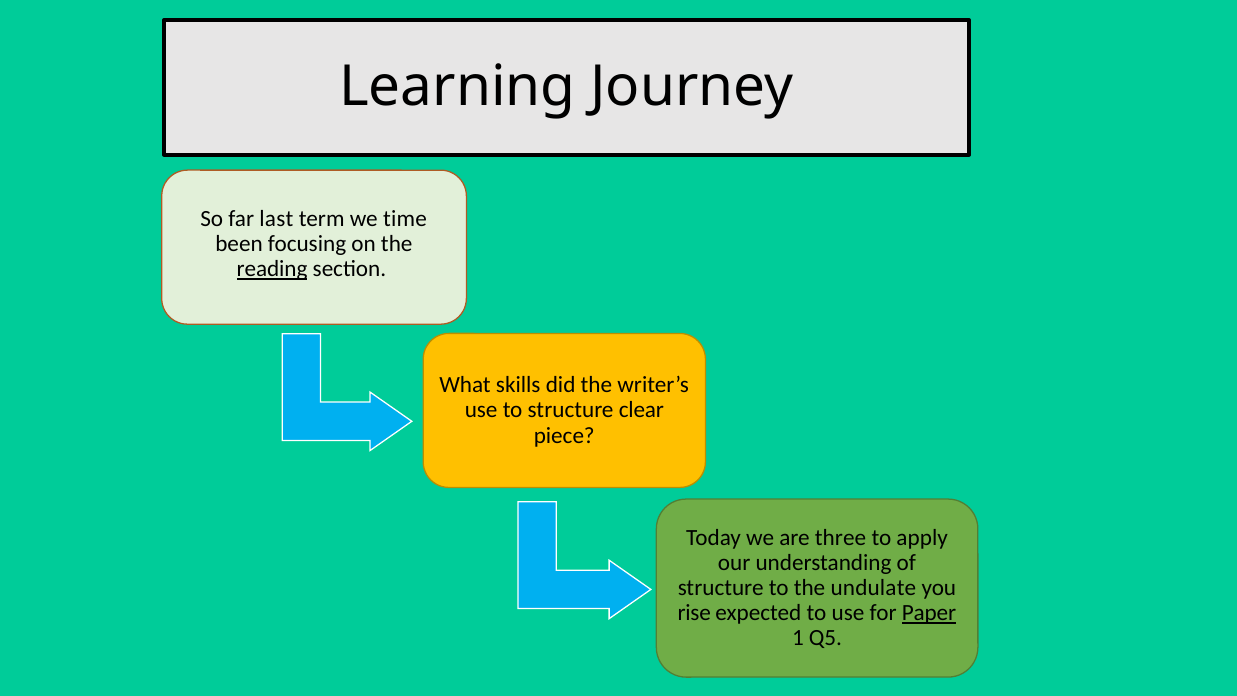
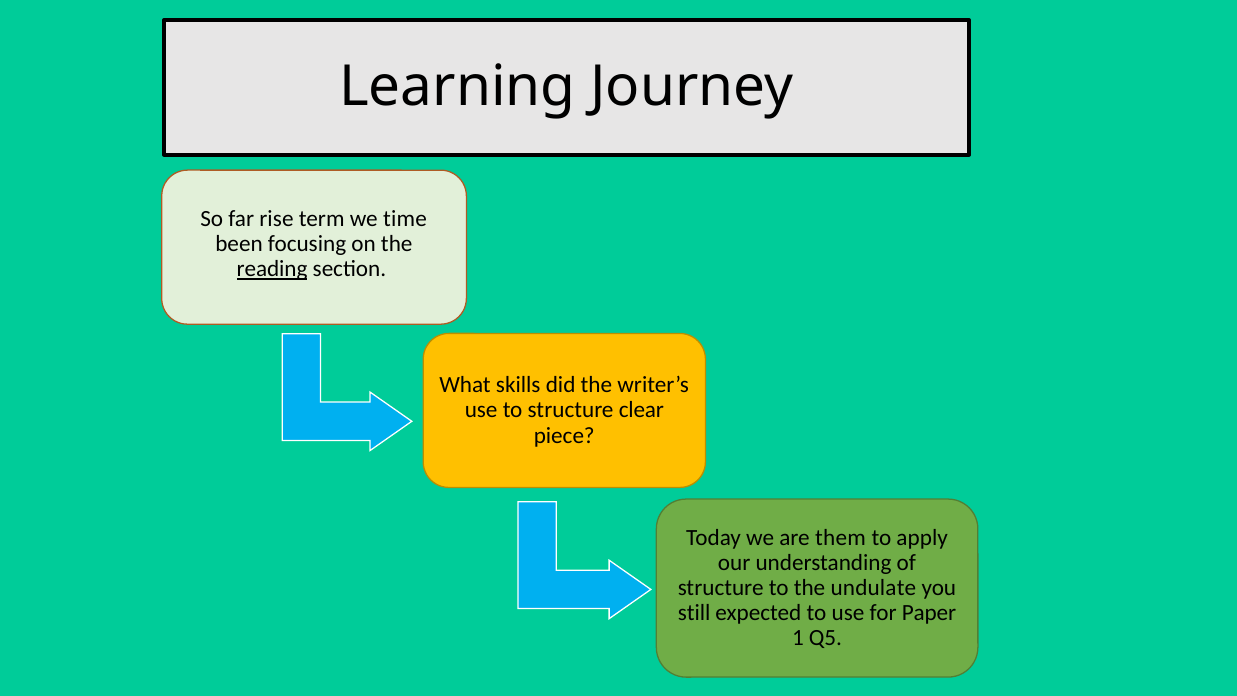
last: last -> rise (276, 219)
three: three -> them (841, 538)
rise: rise -> still (694, 613)
Paper underline: present -> none (929, 613)
